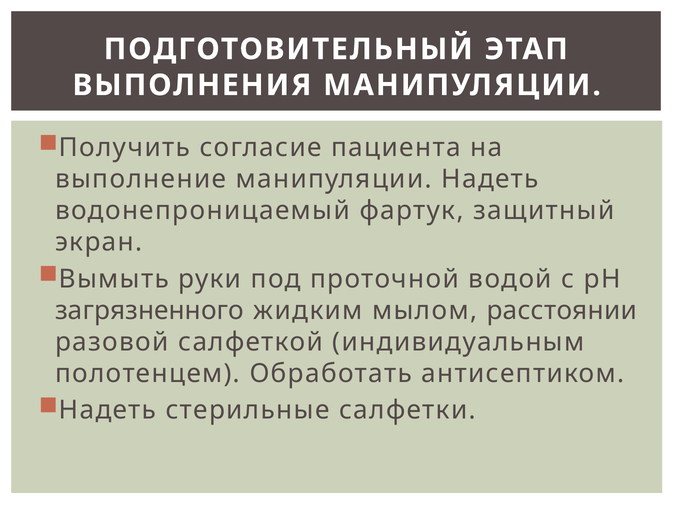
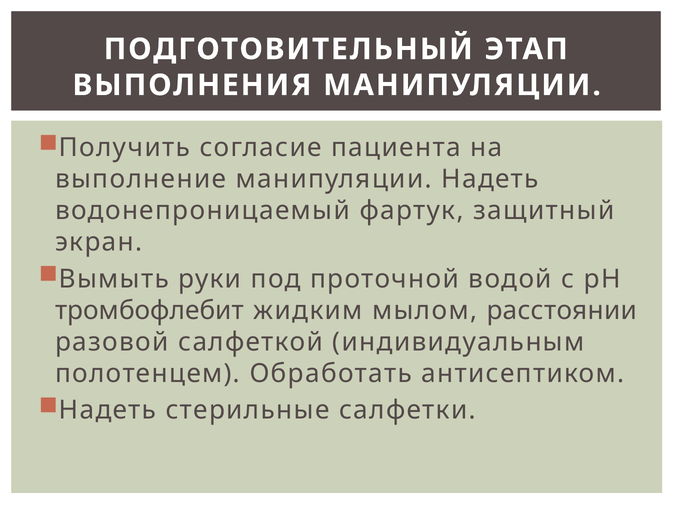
загрязненного: загрязненного -> тромбофлебит (149, 310)
